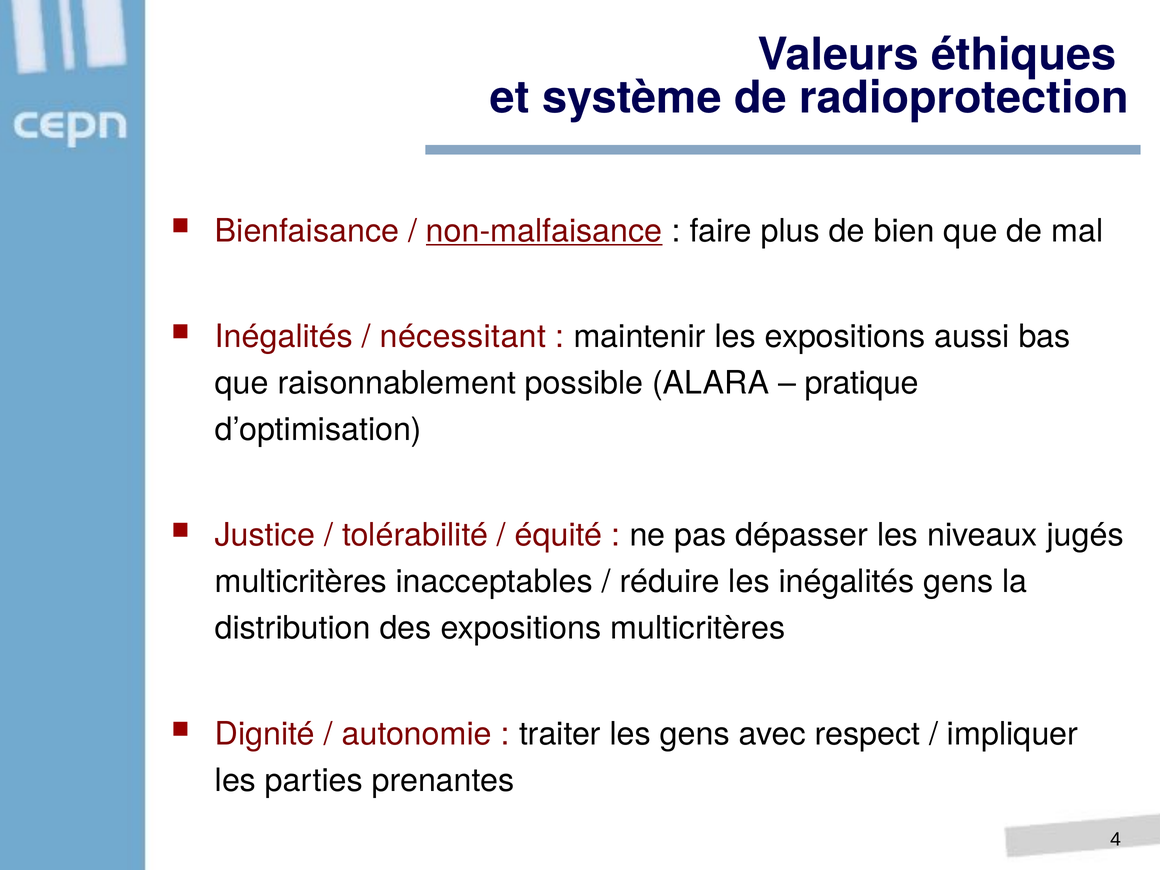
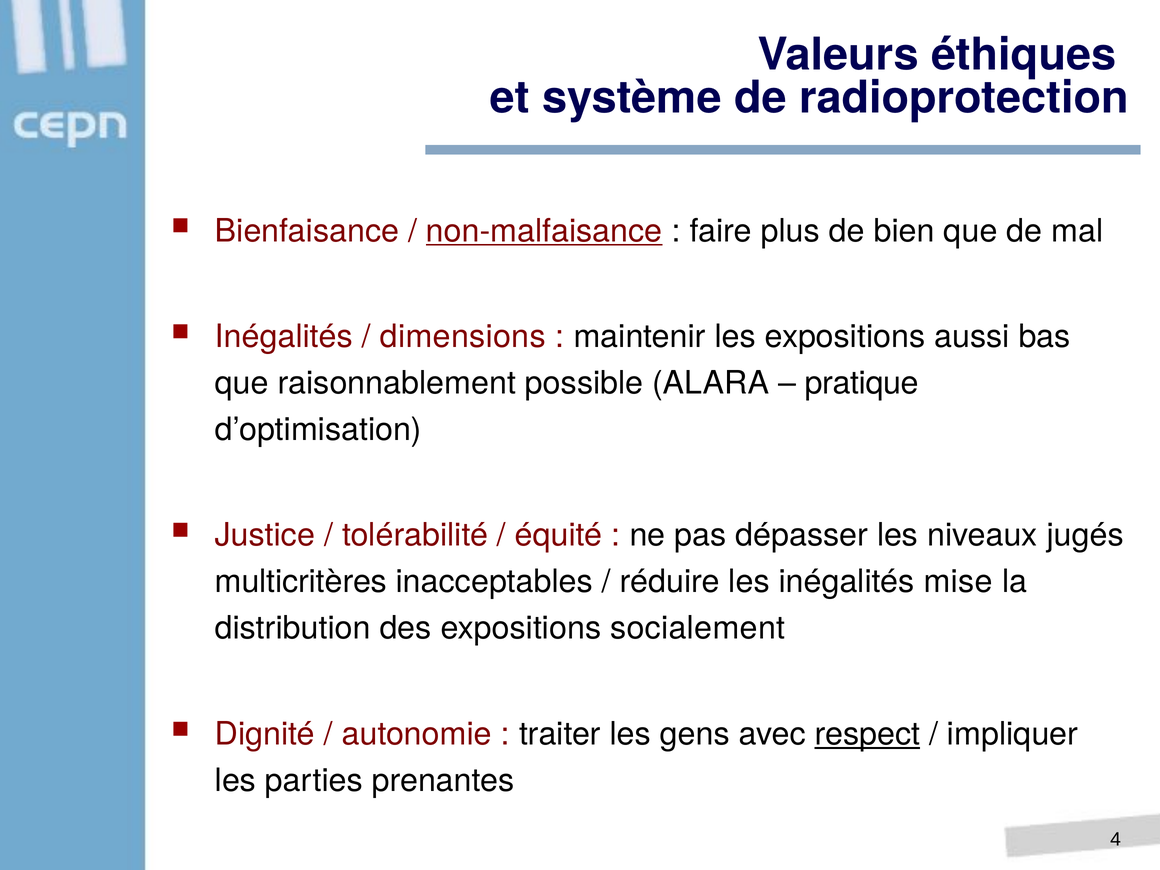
nécessitant: nécessitant -> dimensions (463, 337)
inégalités gens: gens -> mise (958, 582)
expositions multicritères: multicritères -> socialement (698, 628)
respect underline: none -> present (867, 734)
